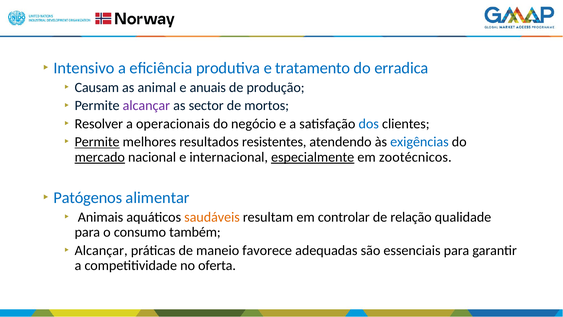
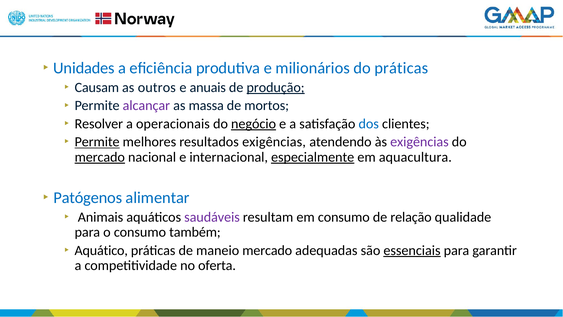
Intensivo: Intensivo -> Unidades (84, 68)
tratamento: tratamento -> milionários (313, 68)
do erradica: erradica -> práticas (401, 68)
animal: animal -> outros (157, 87)
produção underline: none -> present (276, 87)
sector: sector -> massa (206, 106)
negócio underline: none -> present (254, 124)
resultados resistentes: resistentes -> exigências (274, 142)
exigências colour: blue -> purple (419, 142)
zootécnicos: zootécnicos -> aquacultura (415, 157)
saudáveis colour: orange -> purple (212, 217)
em controlar: controlar -> consumo (344, 217)
Alcançar: Alcançar -> Aquático (101, 250)
maneio favorece: favorece -> mercado (267, 250)
essenciais underline: none -> present (412, 250)
